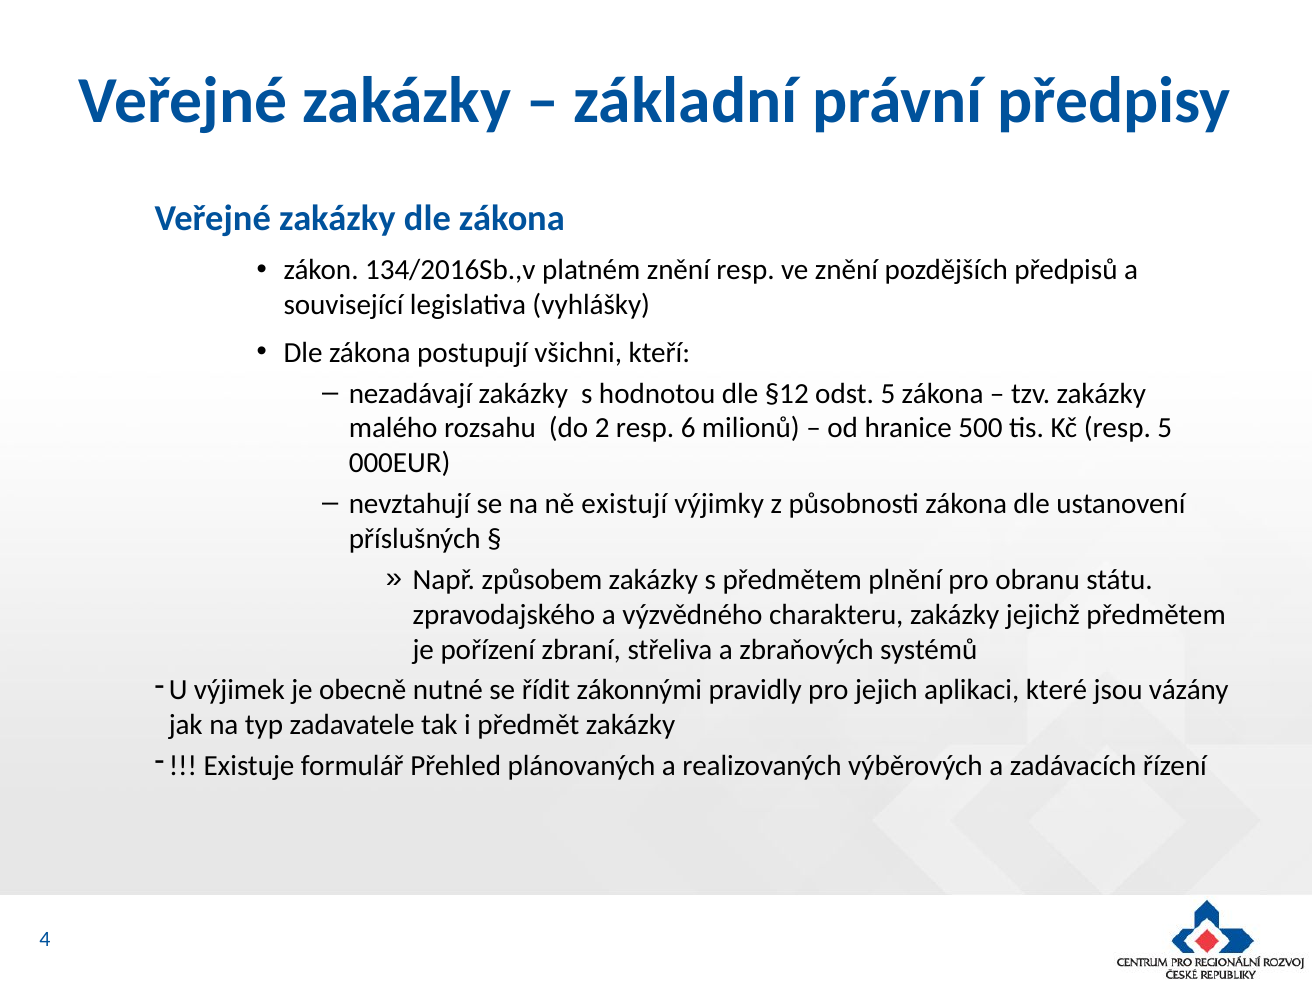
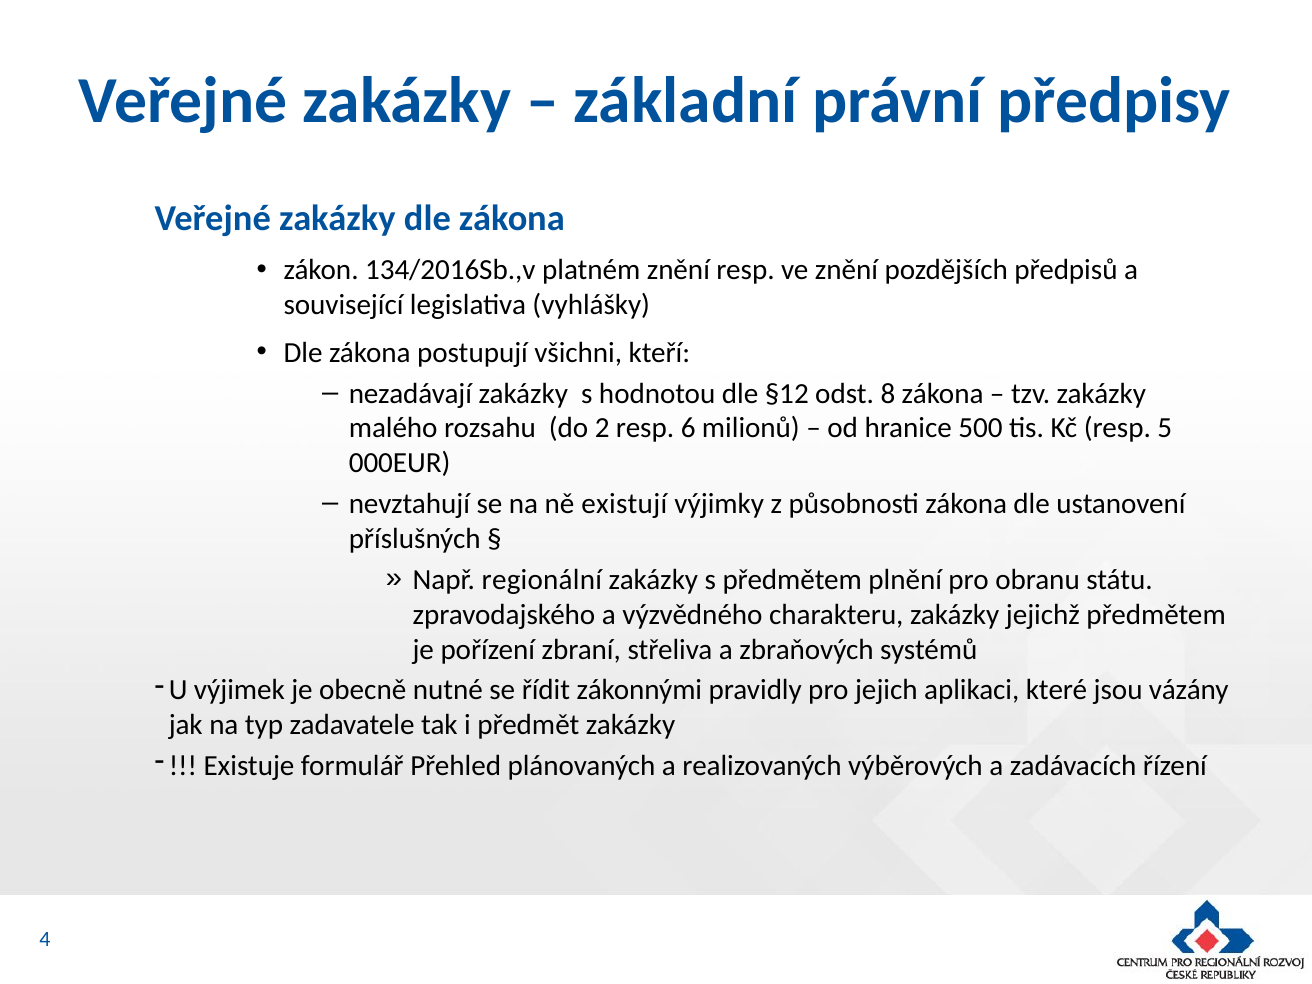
odst 5: 5 -> 8 (888, 393)
způsobem: způsobem -> regionální (542, 580)
